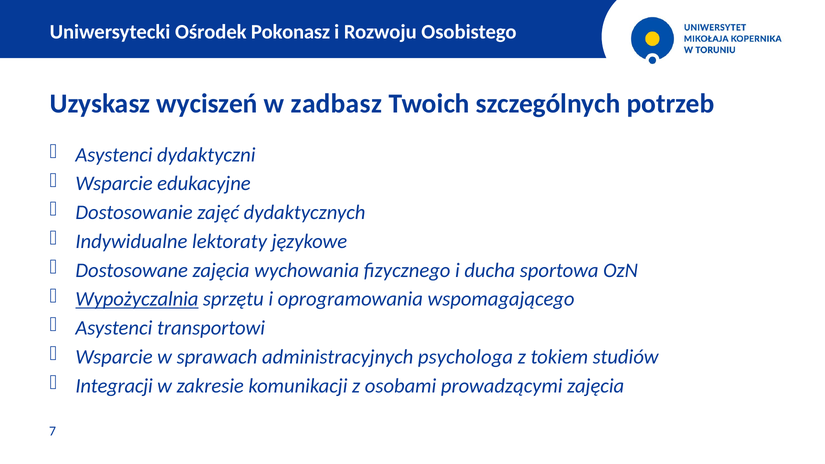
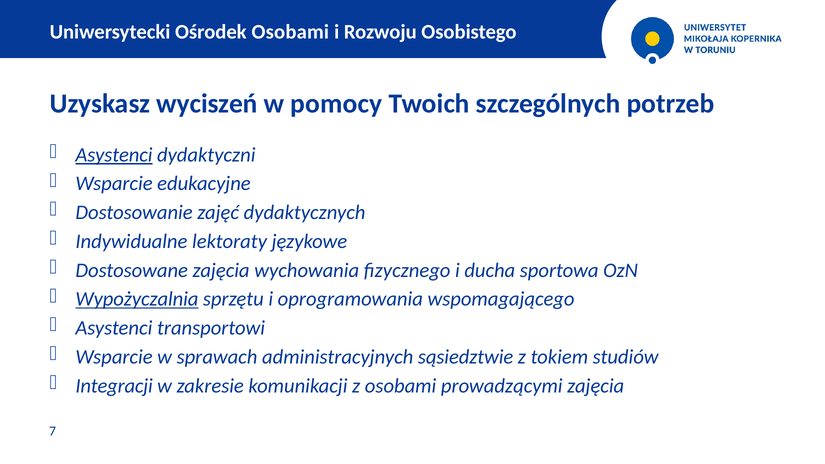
Ośrodek Pokonasz: Pokonasz -> Osobami (290, 32)
zadbasz: zadbasz -> pomocy (336, 104)
Asystenci underline: none -> present (114, 155)
psychologa: psychologa -> sąsiedztwie (466, 357)
